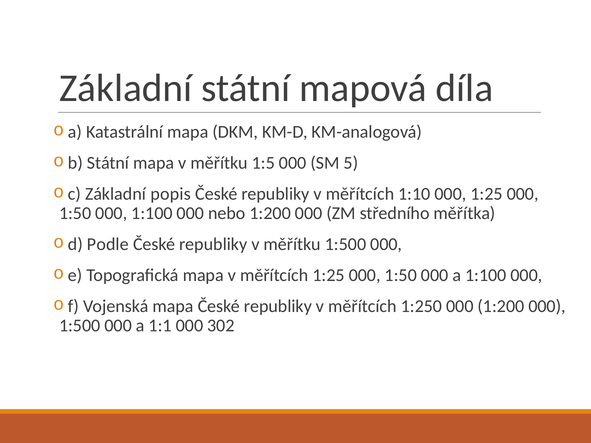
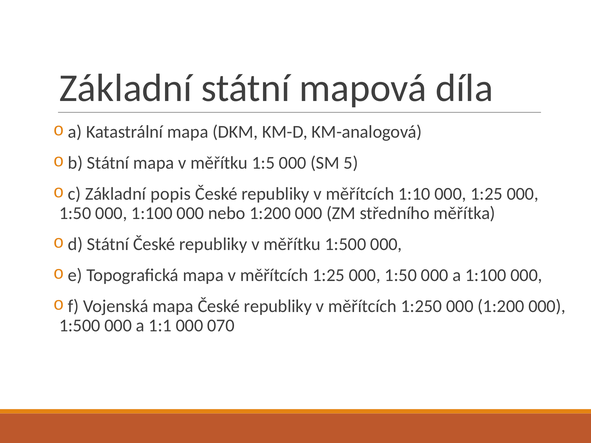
d Podle: Podle -> Státní (108, 244)
302: 302 -> 070 (221, 326)
